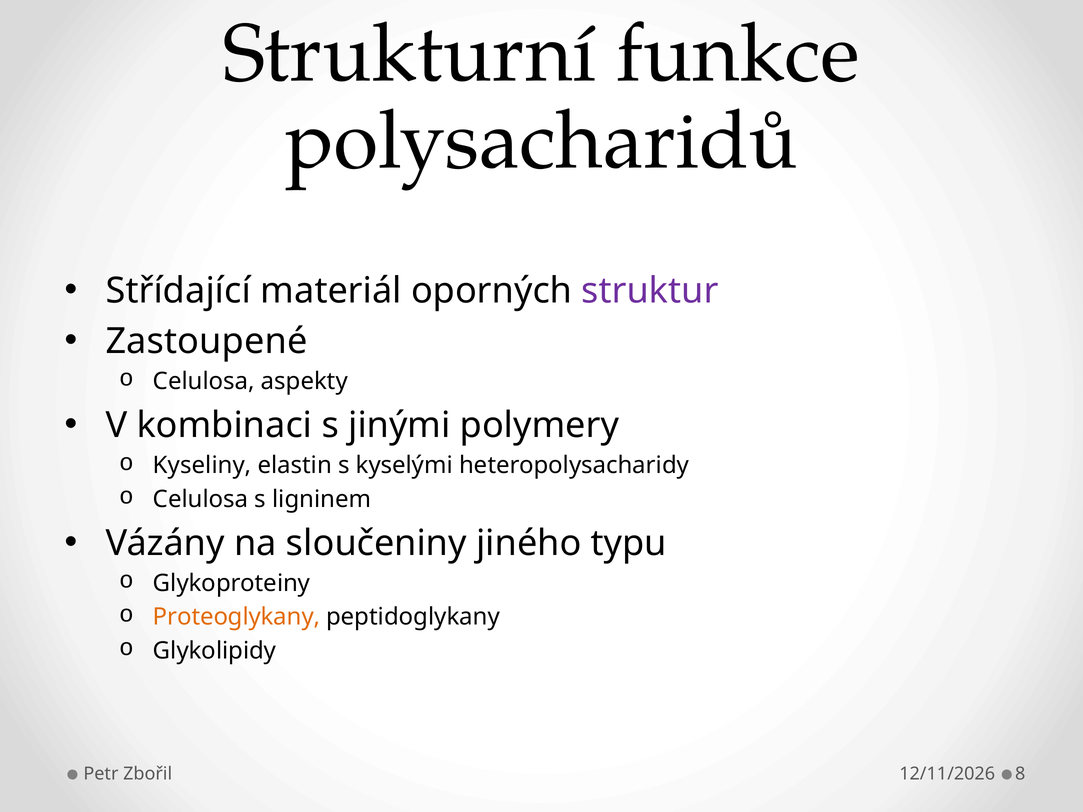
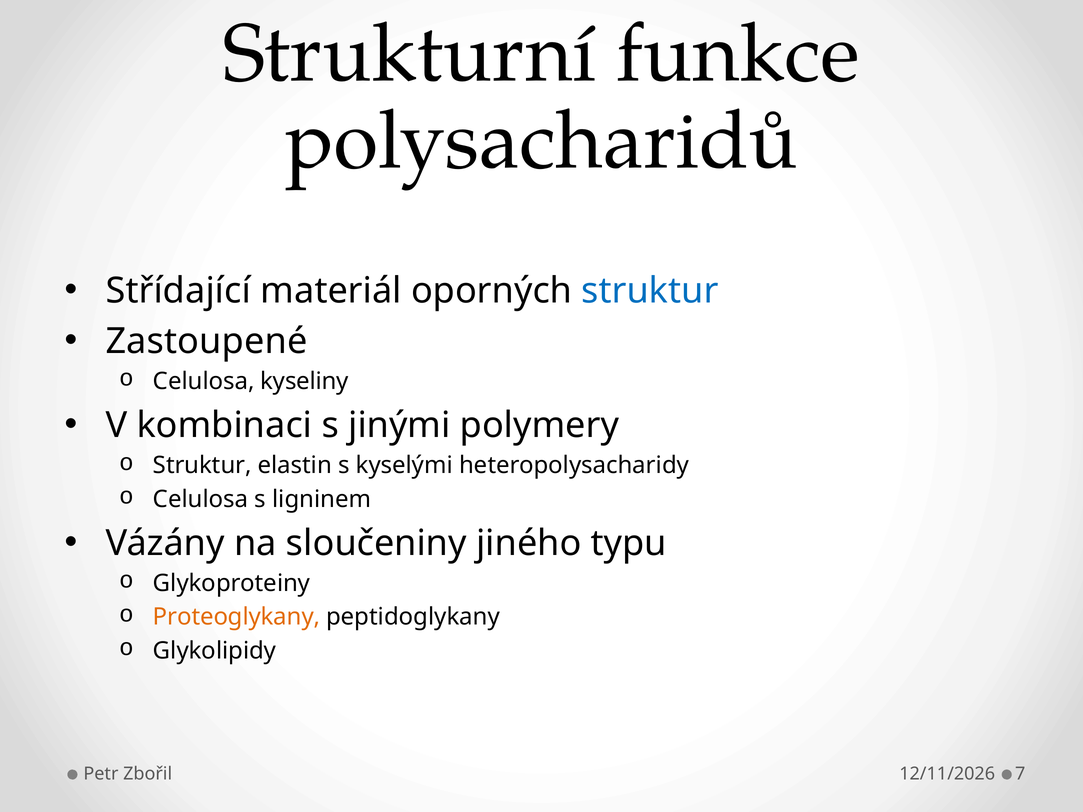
struktur colour: purple -> blue (650, 291)
aspekty: aspekty -> kyseliny (304, 381)
Kyseliny: Kyseliny -> Struktur (202, 466)
8: 8 -> 7 (1020, 774)
